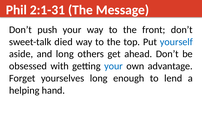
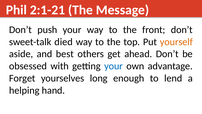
2:1-31: 2:1-31 -> 2:1-21 (47, 10)
yourself colour: blue -> orange (176, 42)
and long: long -> best (65, 54)
